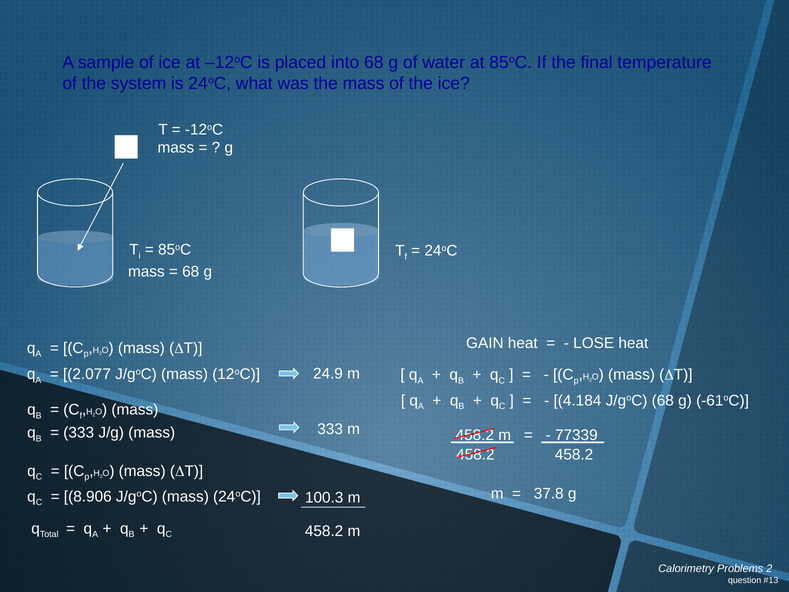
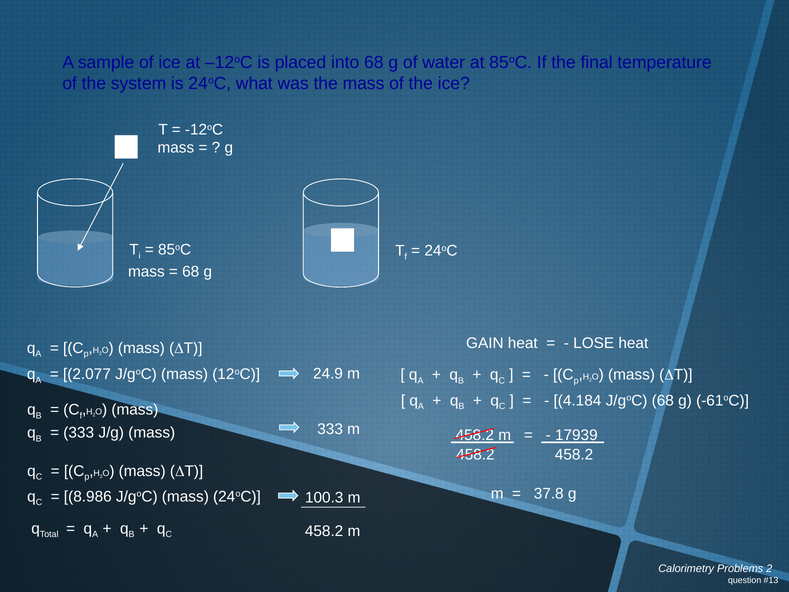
77339: 77339 -> 17939 (576, 435)
8.906: 8.906 -> 8.986 (88, 496)
